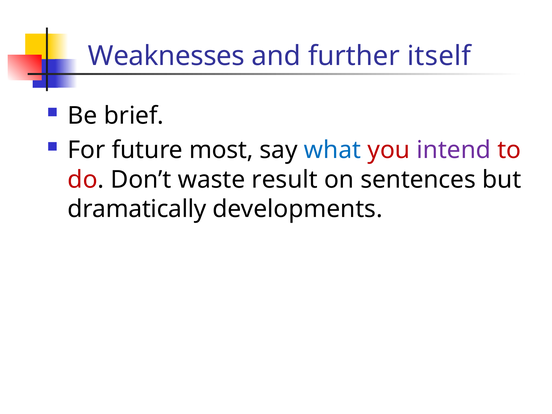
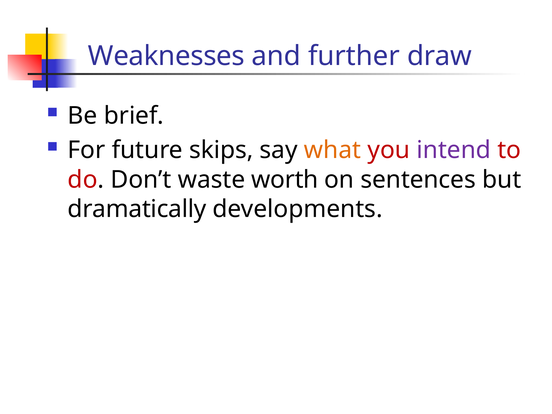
itself: itself -> draw (439, 56)
most: most -> skips (221, 150)
what colour: blue -> orange (333, 150)
result: result -> worth (285, 180)
